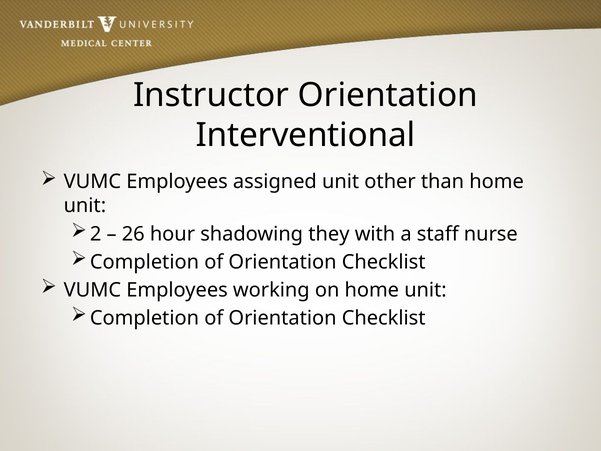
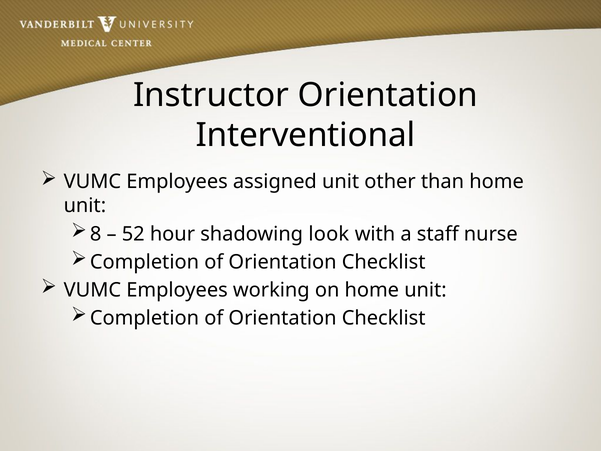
2: 2 -> 8 (96, 234)
26: 26 -> 52 (133, 234)
they: they -> look (329, 234)
